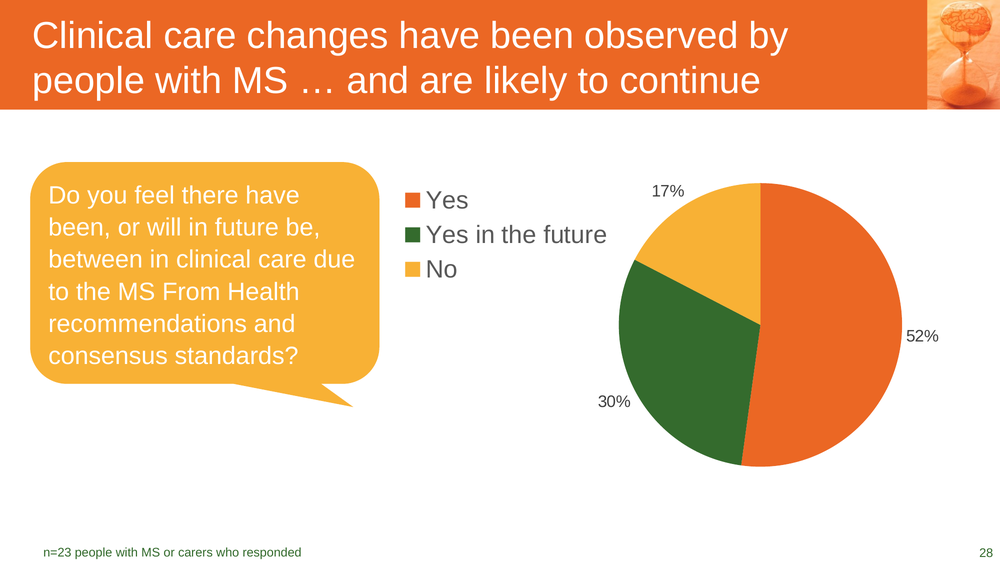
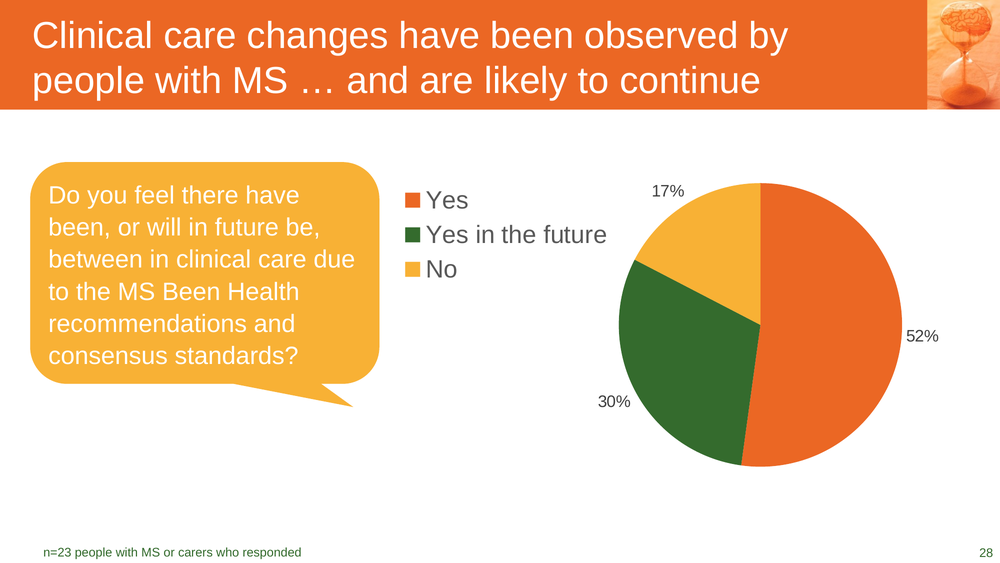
MS From: From -> Been (191, 291)
